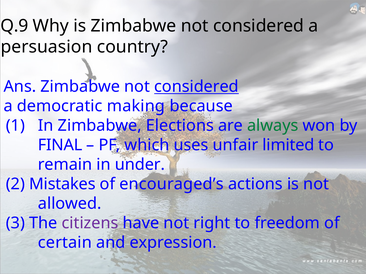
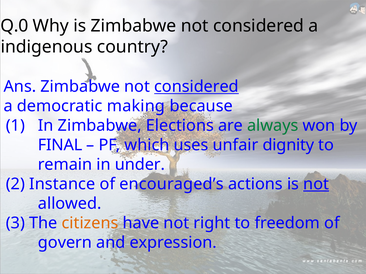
Q.9: Q.9 -> Q.0 (14, 26)
persuasion: persuasion -> indigenous (47, 47)
limited: limited -> dignity (288, 145)
Mistakes: Mistakes -> Instance (62, 184)
not underline: none -> present (316, 184)
citizens colour: purple -> orange (90, 223)
certain: certain -> govern (65, 243)
